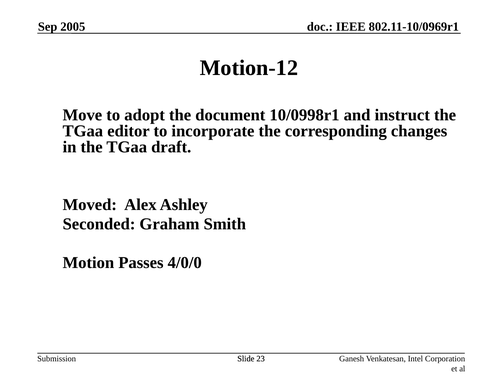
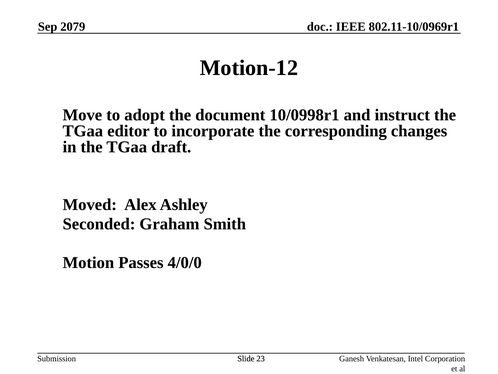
2005: 2005 -> 2079 (73, 27)
